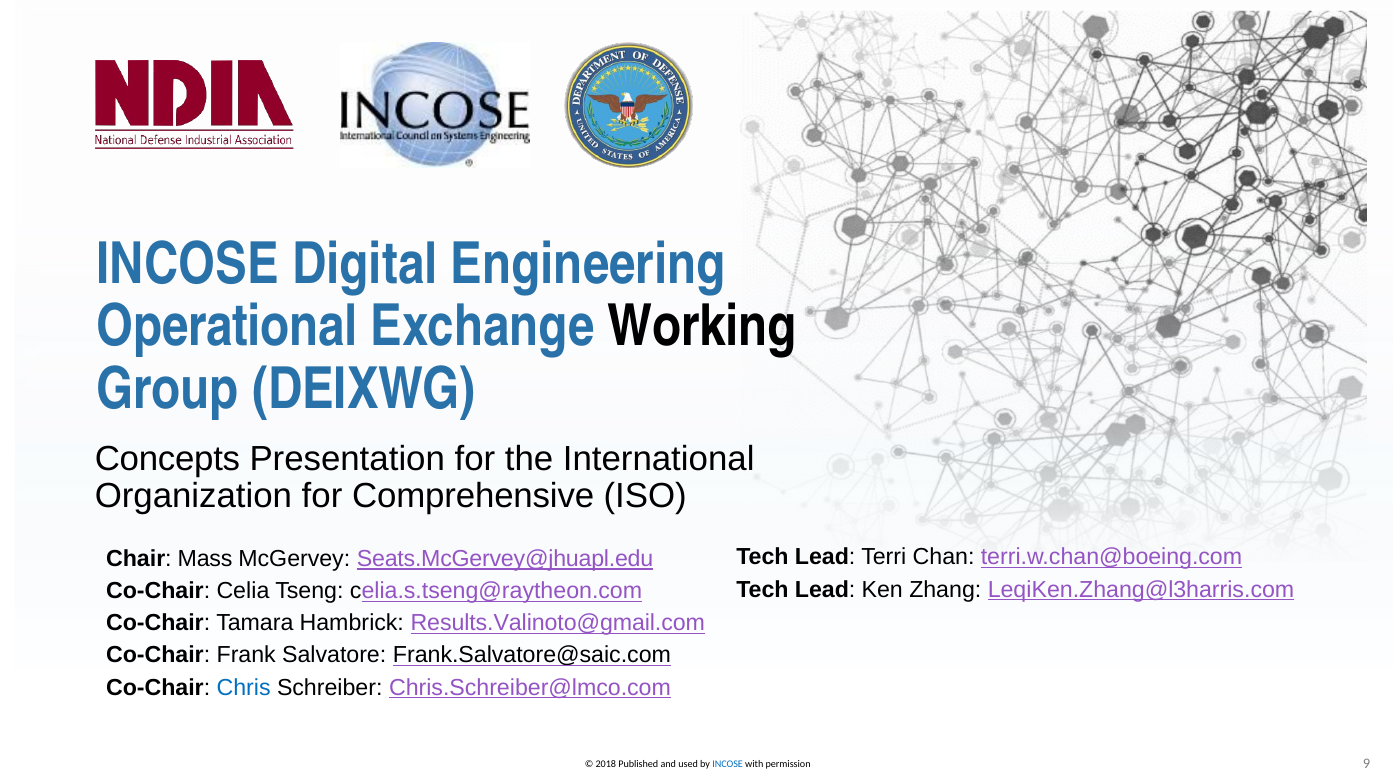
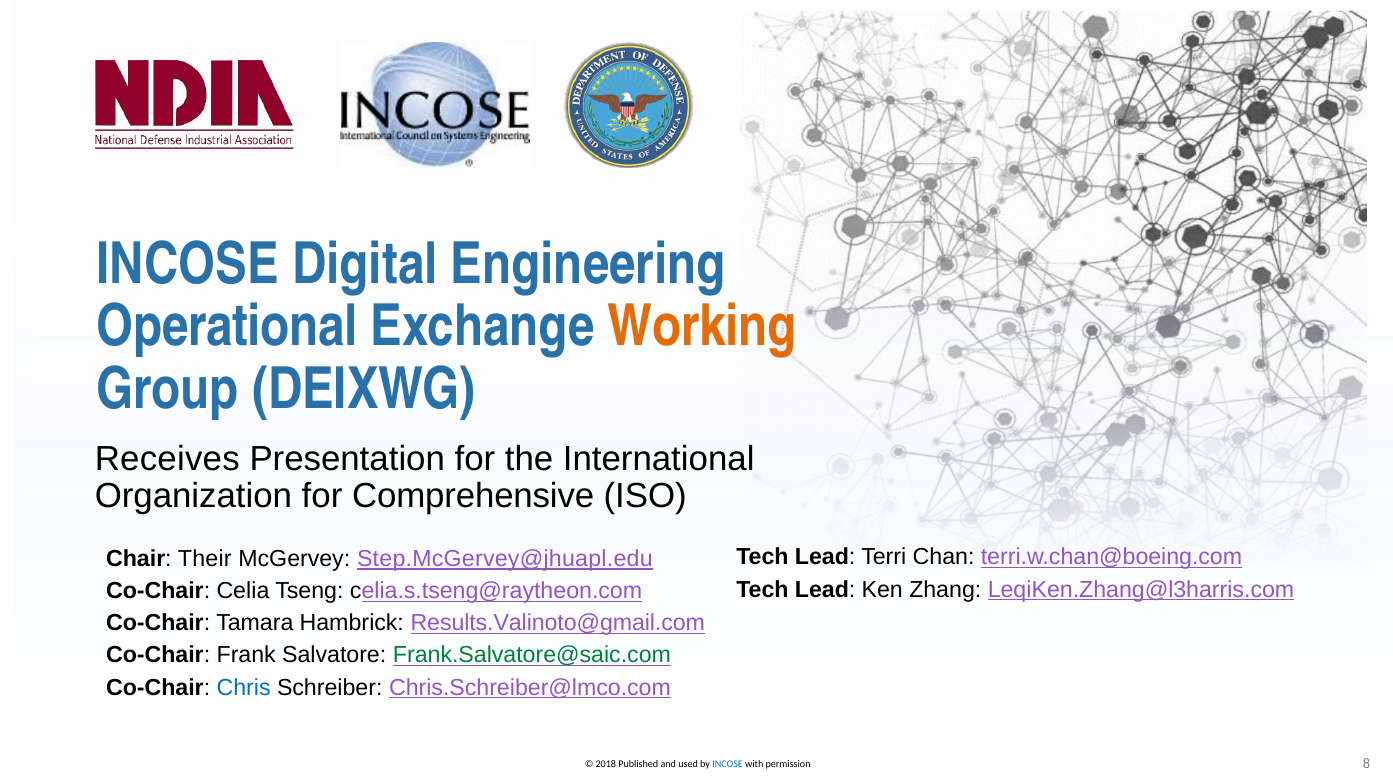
Working colour: black -> orange (702, 327)
Concepts: Concepts -> Receives (167, 459)
Mass: Mass -> Their (205, 559)
Seats.McGervey@jhuapl.edu: Seats.McGervey@jhuapl.edu -> Step.McGervey@jhuapl.edu (505, 559)
Frank.Salvatore@saic.com colour: black -> green (532, 656)
9: 9 -> 8 (1367, 765)
